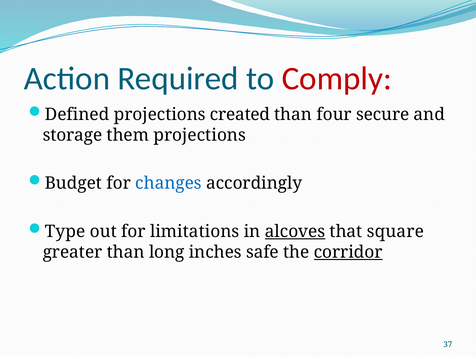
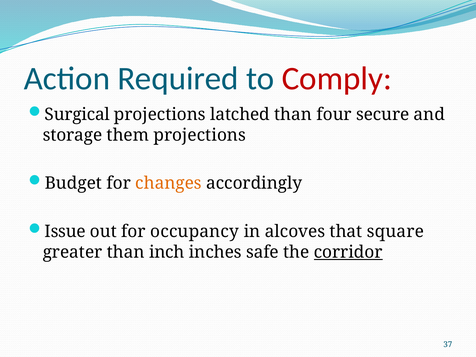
Defined: Defined -> Surgical (77, 115)
created: created -> latched (240, 115)
changes colour: blue -> orange (168, 183)
Type: Type -> Issue (65, 231)
limitations: limitations -> occupancy (195, 231)
alcoves underline: present -> none (295, 231)
long: long -> inch (167, 252)
